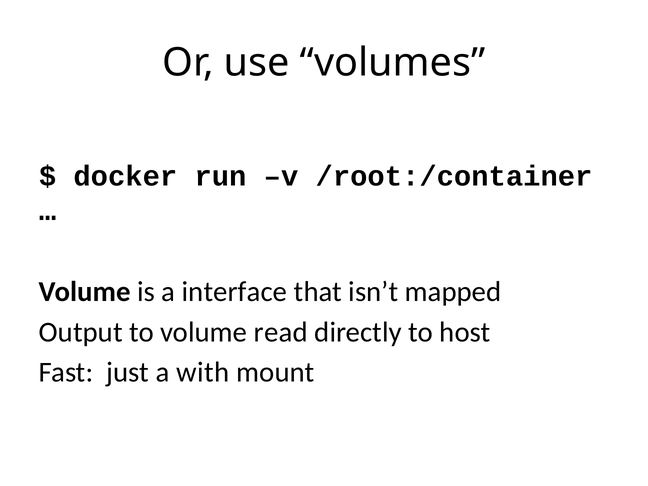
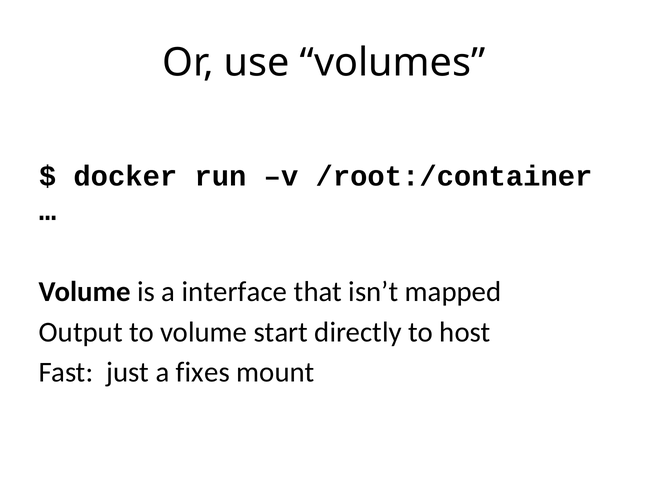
read: read -> start (281, 332)
with: with -> fixes (203, 372)
